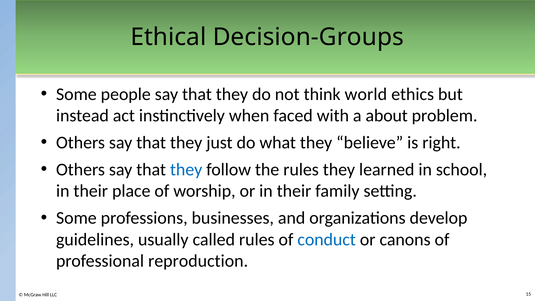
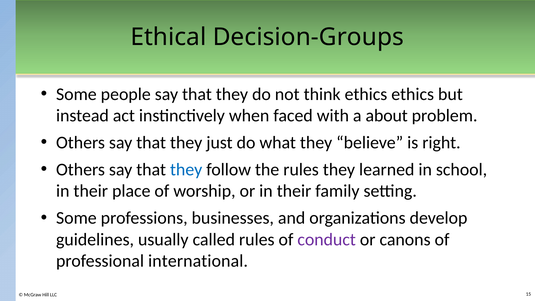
think world: world -> ethics (366, 94)
conduct colour: blue -> purple (327, 239)
reproduction: reproduction -> international (198, 261)
